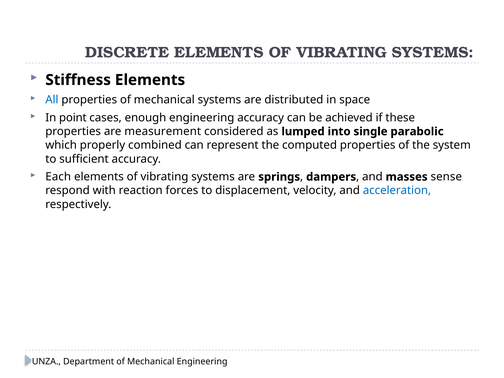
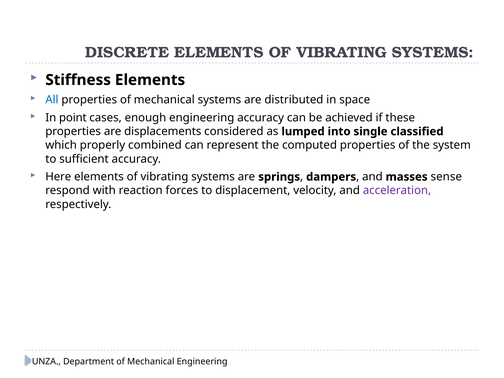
measurement: measurement -> displacements (163, 131)
parabolic: parabolic -> classified (417, 131)
Each: Each -> Here (58, 177)
acceleration colour: blue -> purple (397, 191)
